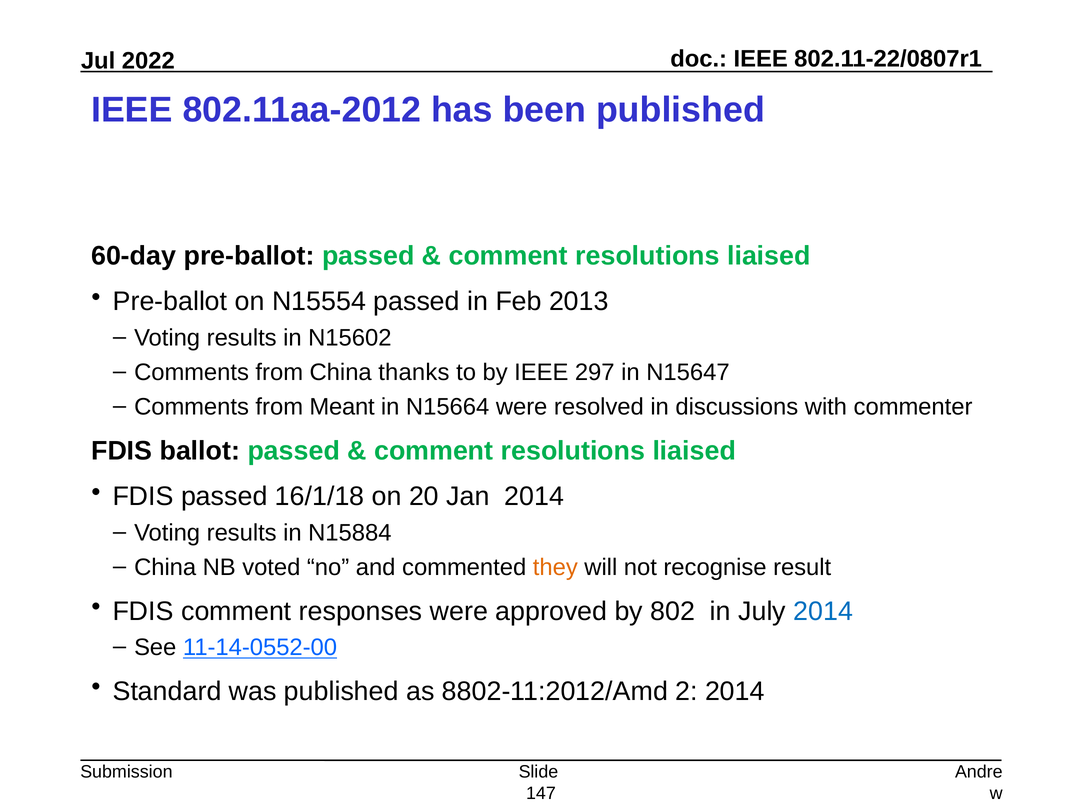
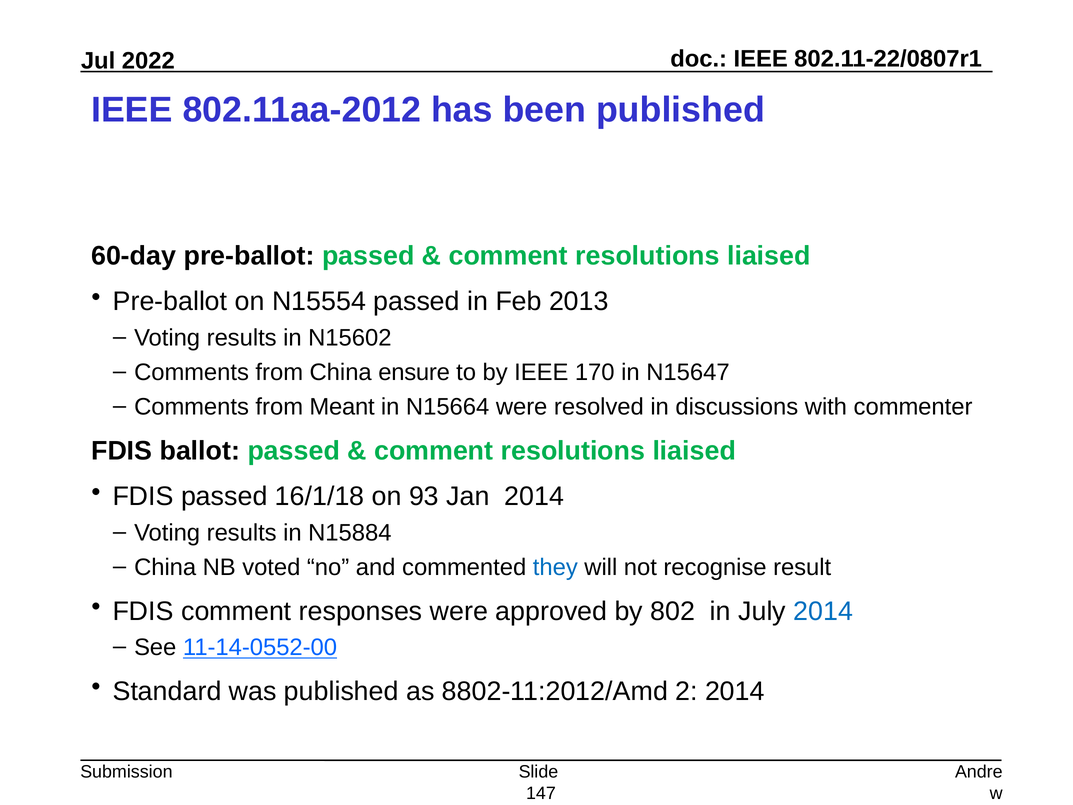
thanks: thanks -> ensure (414, 372)
297: 297 -> 170 (595, 372)
20: 20 -> 93 (424, 496)
they colour: orange -> blue (555, 567)
